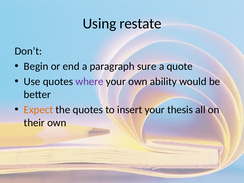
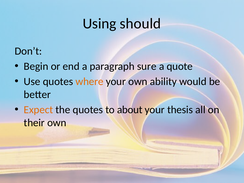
restate: restate -> should (140, 24)
where colour: purple -> orange (90, 82)
insert: insert -> about (130, 110)
